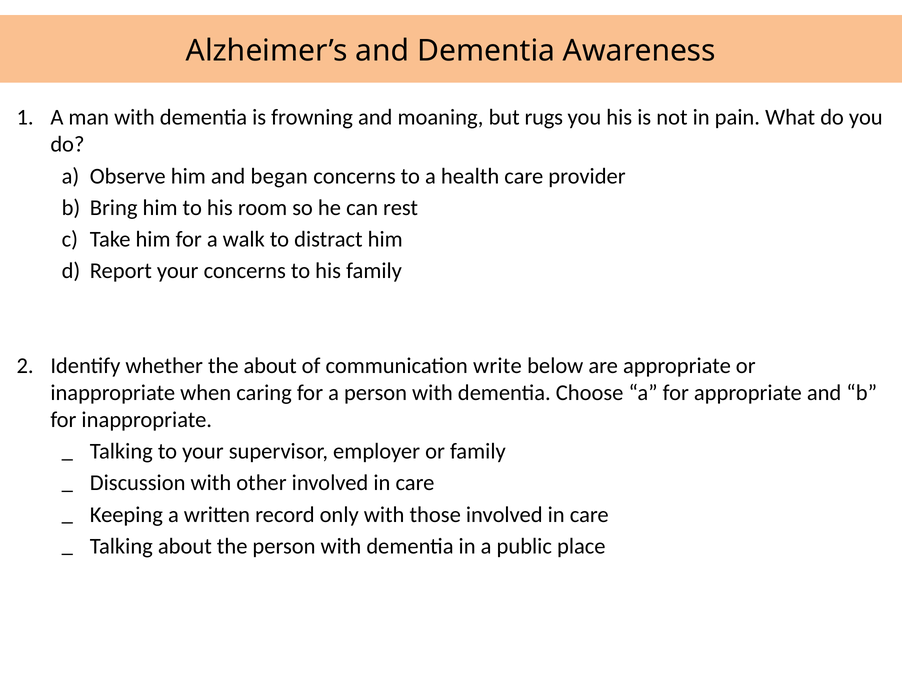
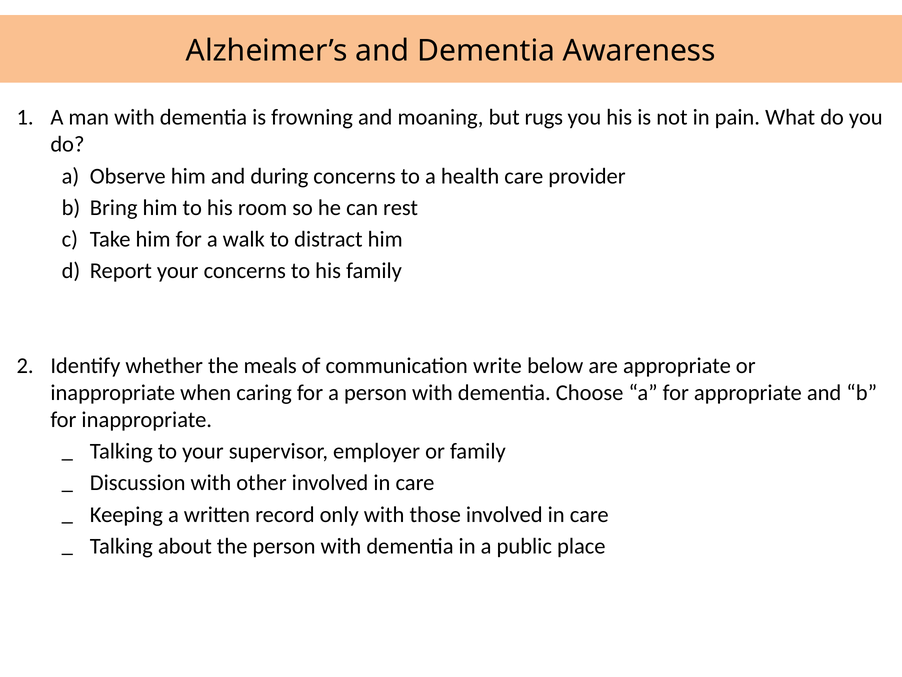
began: began -> during (279, 176)
the about: about -> meals (270, 365)
